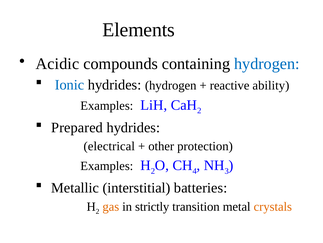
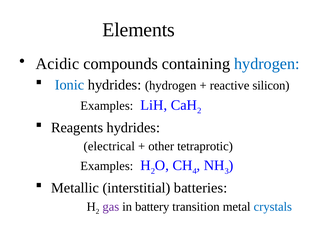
ability: ability -> silicon (271, 85)
Prepared: Prepared -> Reagents (77, 127)
protection: protection -> tetraprotic (205, 146)
gas colour: orange -> purple (111, 206)
strictly: strictly -> battery (152, 206)
crystals colour: orange -> blue (273, 206)
